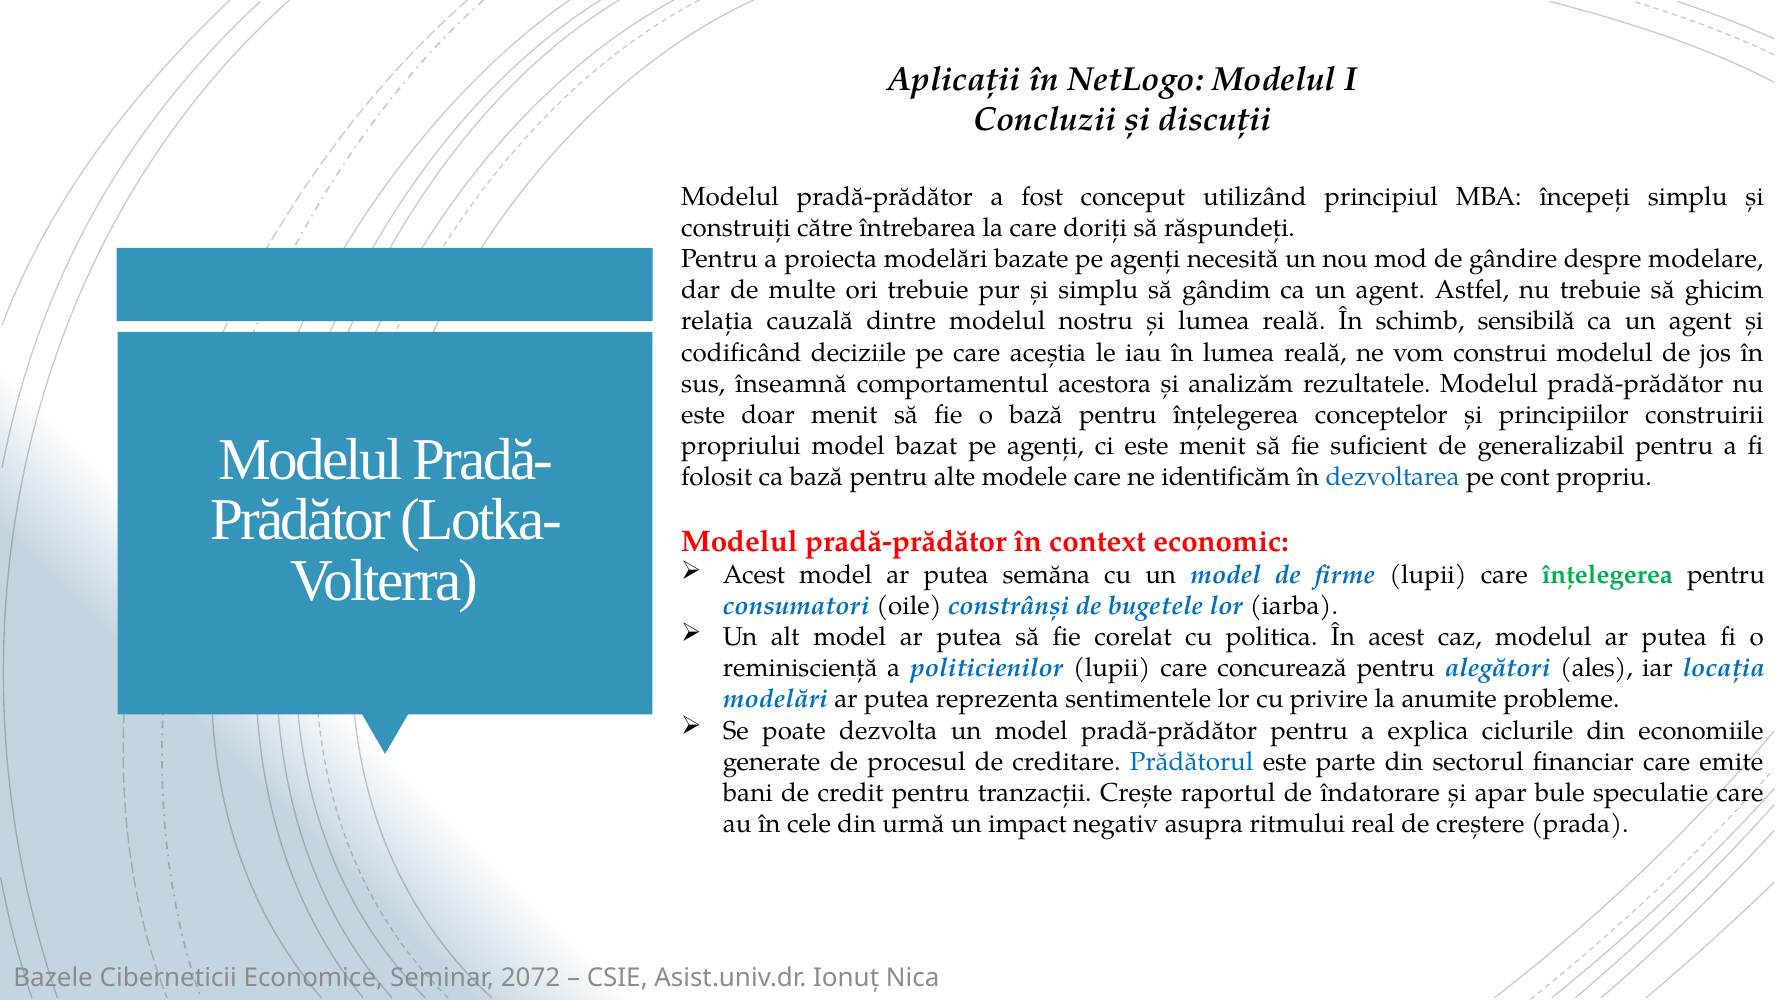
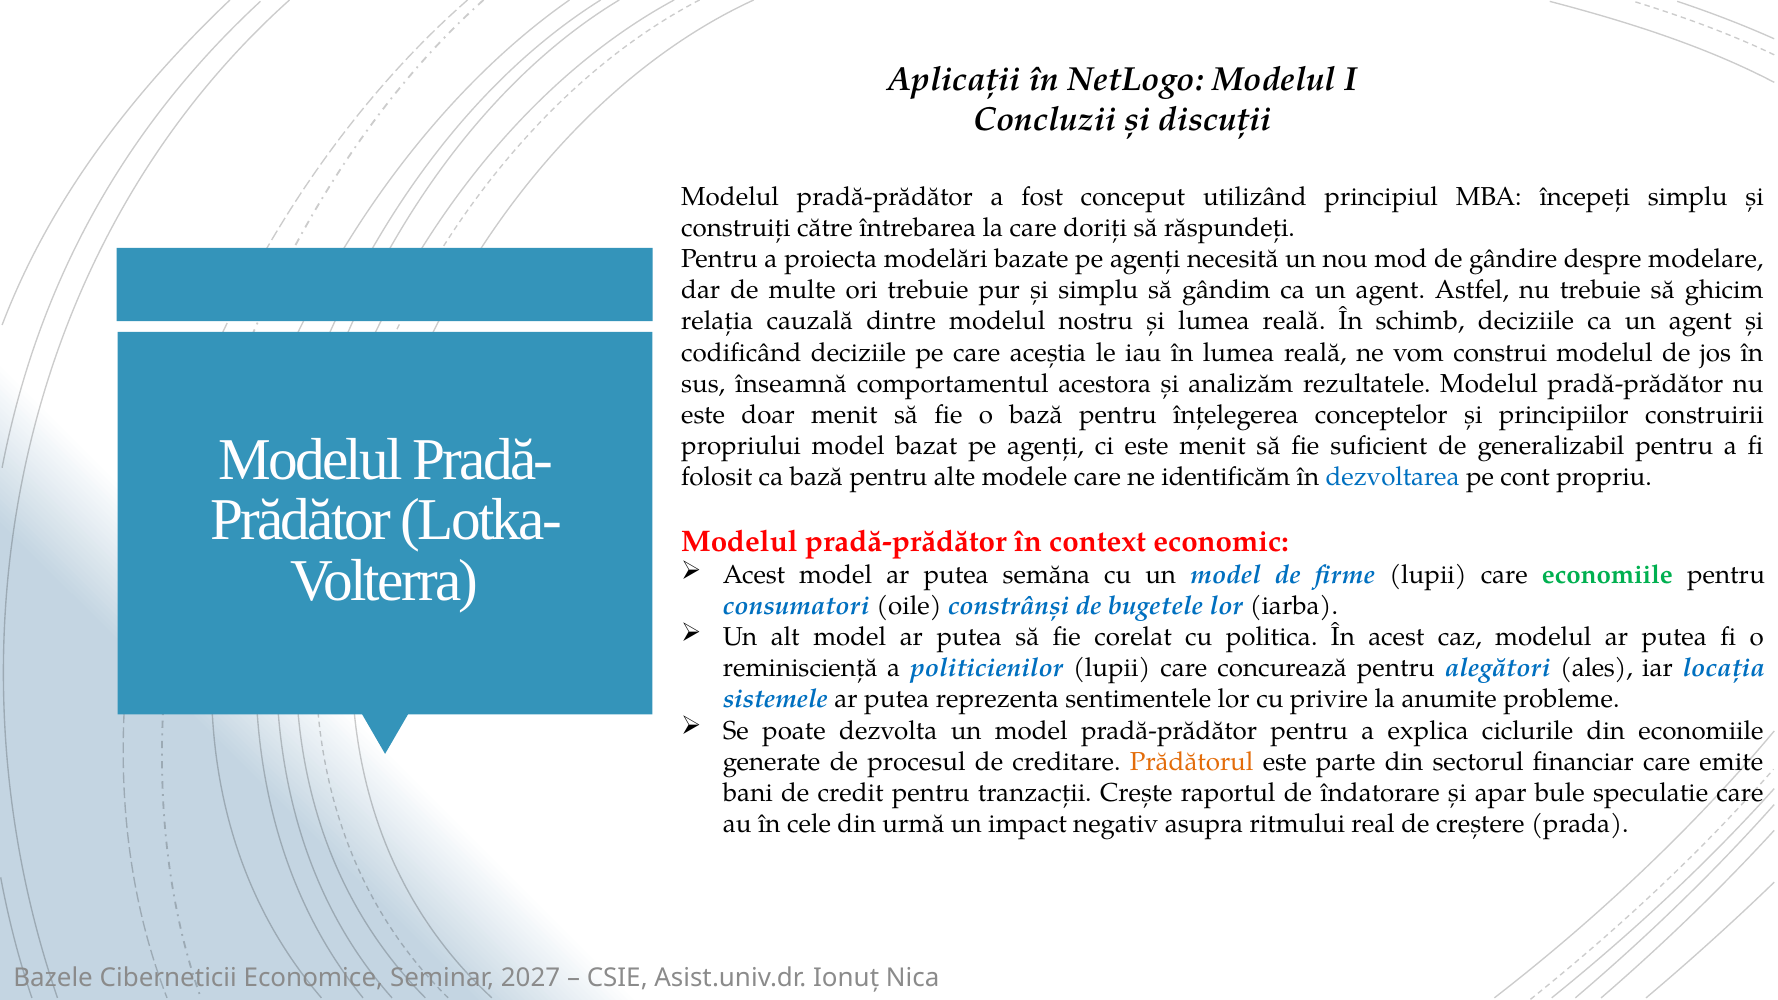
schimb sensibilă: sensibilă -> deciziile (1526, 321)
care înțelegerea: înțelegerea -> economiile (1607, 575)
modelări: modelări -> sistemele (775, 699)
Prădătorul colour: blue -> orange (1192, 762)
2072: 2072 -> 2027 (531, 978)
